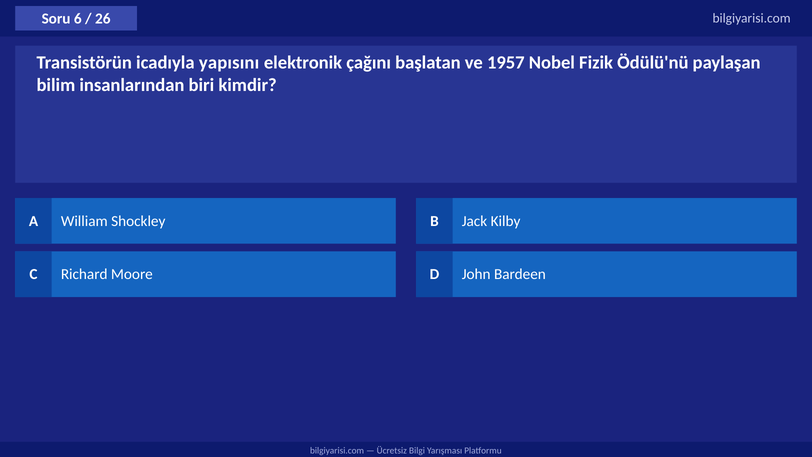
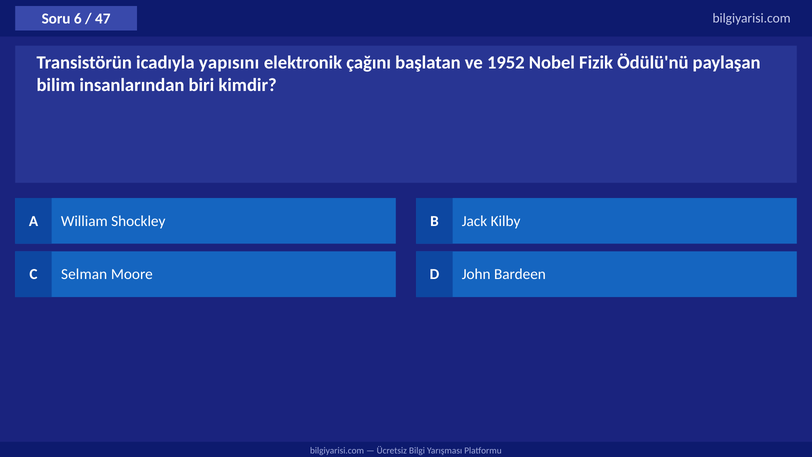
26: 26 -> 47 (103, 19)
1957: 1957 -> 1952 (506, 63)
Richard: Richard -> Selman (84, 274)
